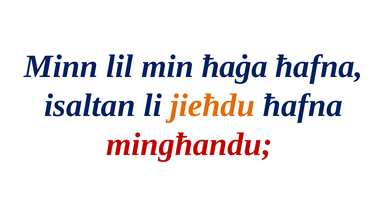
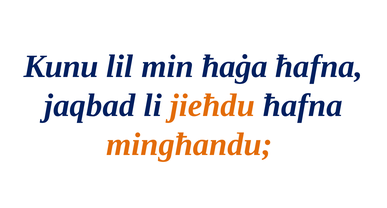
Minn: Minn -> Kunu (61, 66)
isaltan: isaltan -> jaqbad (90, 106)
mingħandu colour: red -> orange (189, 145)
